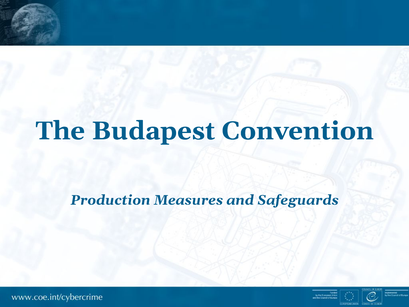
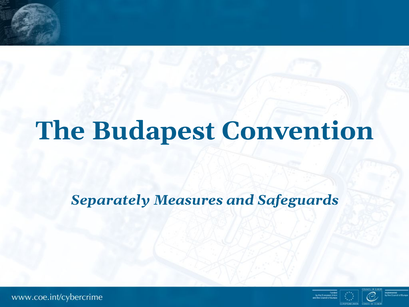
Production: Production -> Separately (110, 200)
